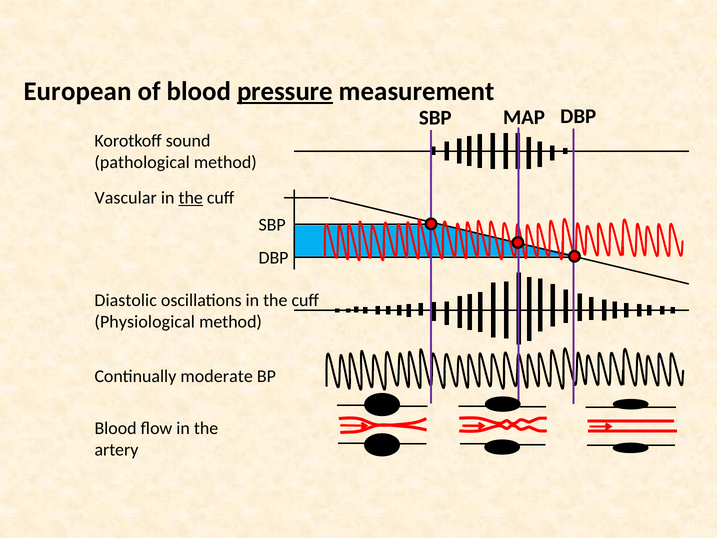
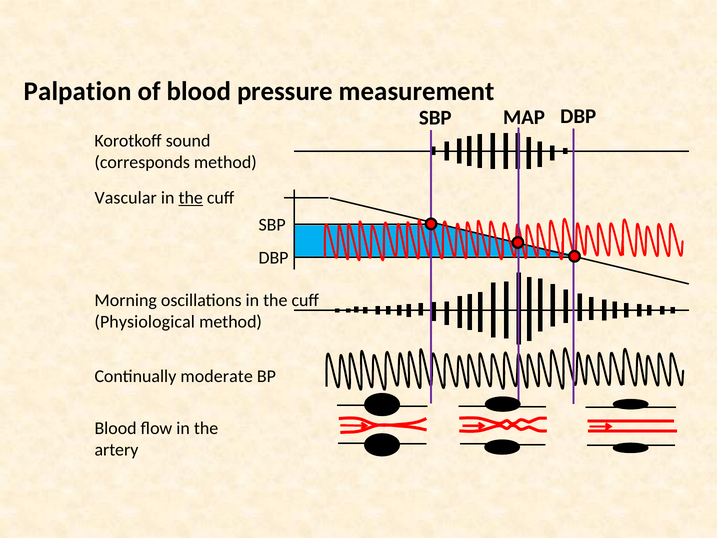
European: European -> Palpation (78, 91)
pressure underline: present -> none (285, 91)
pathological: pathological -> corresponds (142, 162)
Diastolic: Diastolic -> Morning (126, 300)
